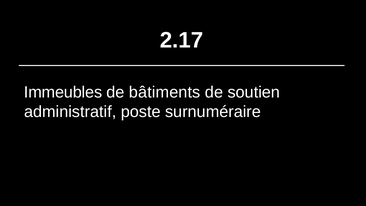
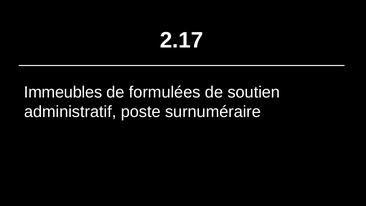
bâtiments: bâtiments -> formulées (165, 92)
